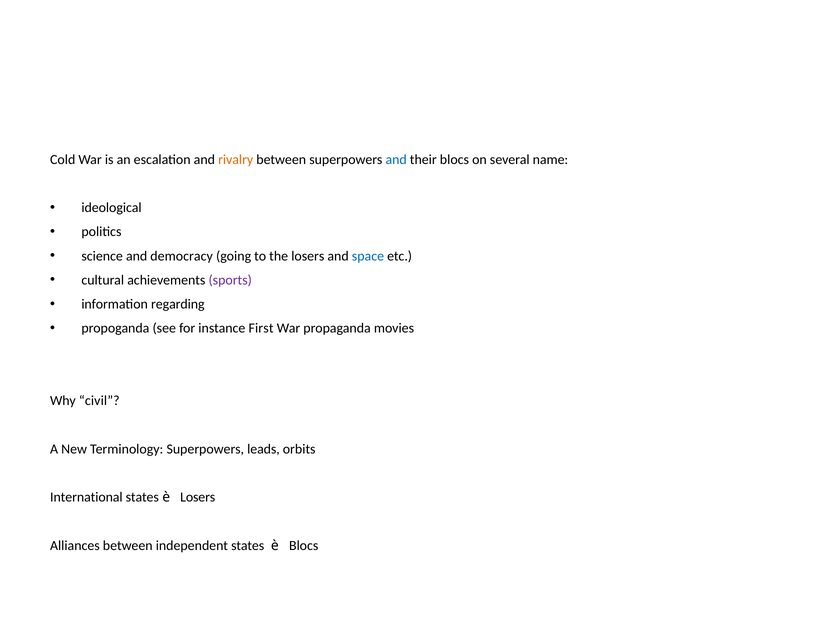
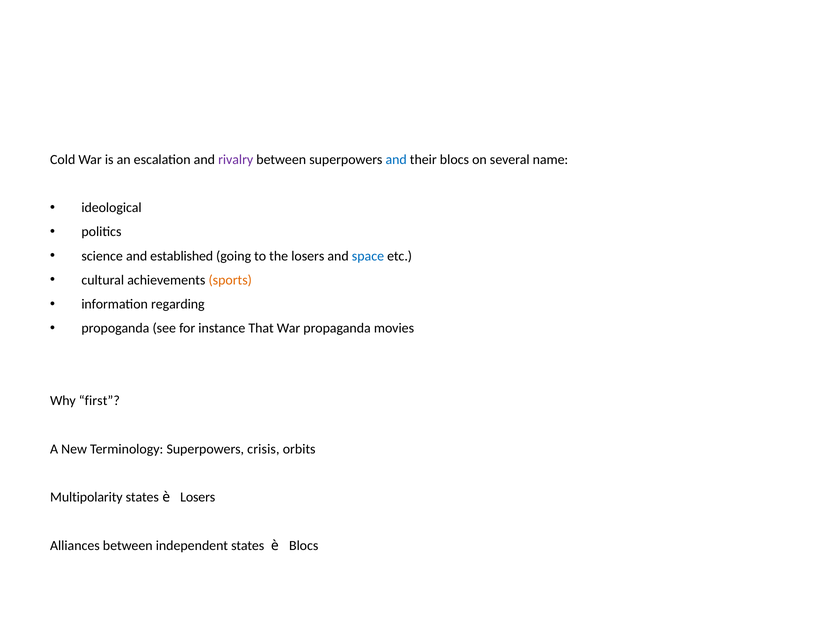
rivalry colour: orange -> purple (236, 160)
democracy: democracy -> established (182, 256)
sports colour: purple -> orange (230, 280)
First: First -> That (261, 329)
civil: civil -> first (99, 401)
leads: leads -> crisis (263, 449)
International: International -> Multipolarity (86, 497)
